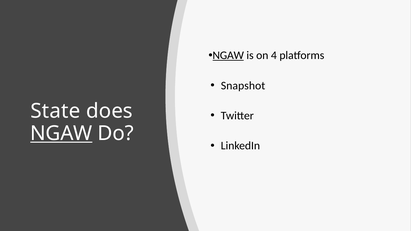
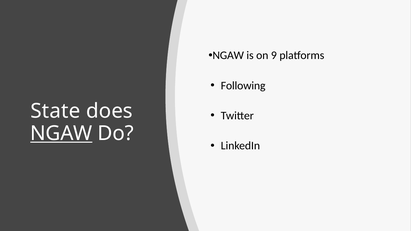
NGAW underline: present -> none (228, 55)
4: 4 -> 9 (274, 55)
Snapshot: Snapshot -> Following (243, 86)
